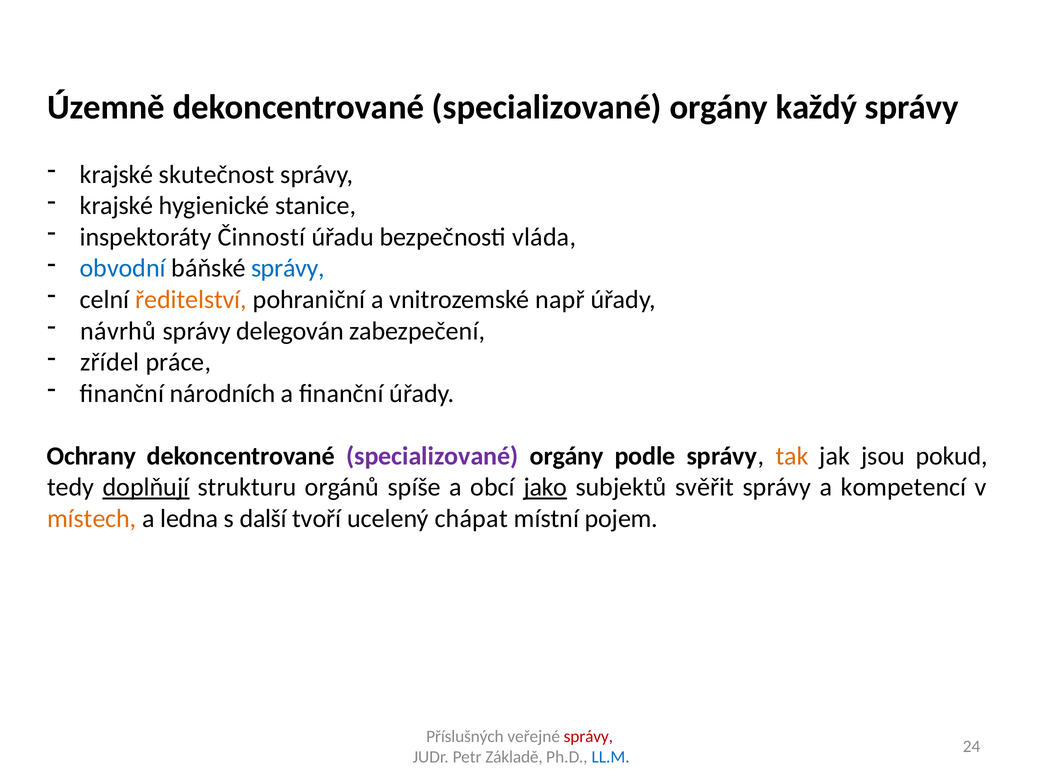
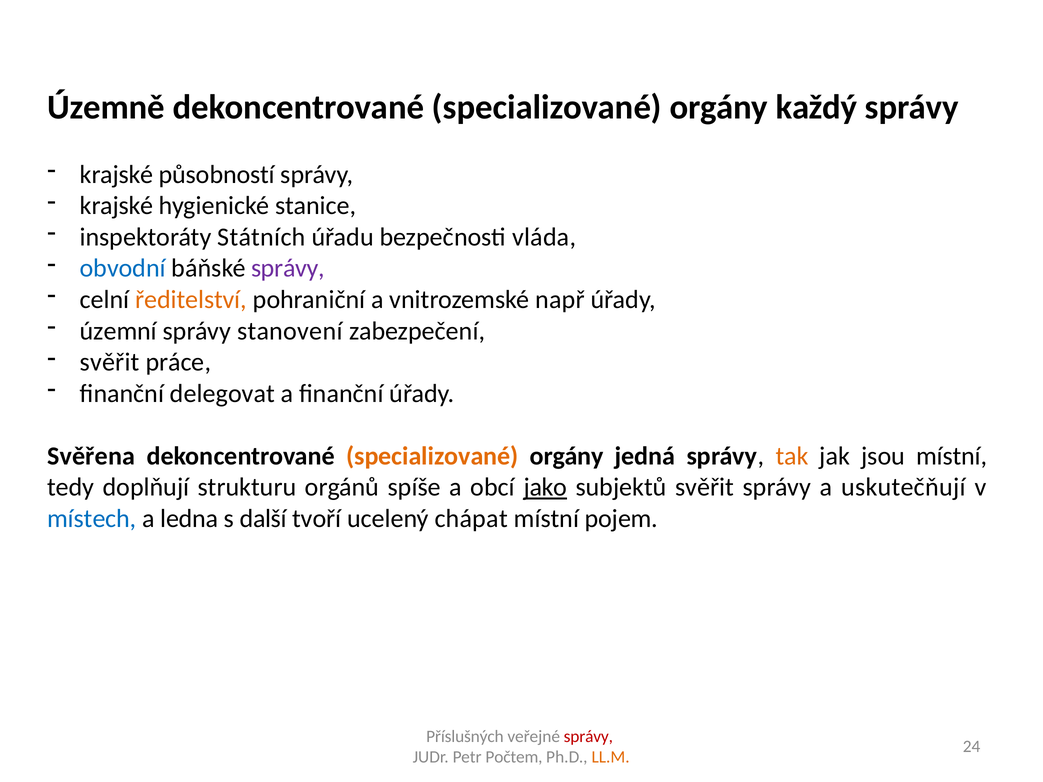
skutečnost: skutečnost -> působností (217, 175)
Činností: Činností -> Státních (261, 237)
správy colour: blue -> purple (288, 268)
návrhů: návrhů -> územní (118, 331)
delegován: delegován -> stanovení (290, 331)
zřídel: zřídel -> svěřit (110, 362)
národních: národních -> delegovat (222, 394)
Ochrany: Ochrany -> Svěřena (91, 456)
specializované colour: purple -> orange (432, 456)
podle: podle -> jedná (645, 456)
jsou pokud: pokud -> místní (952, 456)
doplňují underline: present -> none (146, 487)
kompetencí: kompetencí -> uskutečňují (903, 487)
místech colour: orange -> blue (92, 519)
Základě: Základě -> Počtem (514, 757)
LL.M colour: blue -> orange (611, 757)
